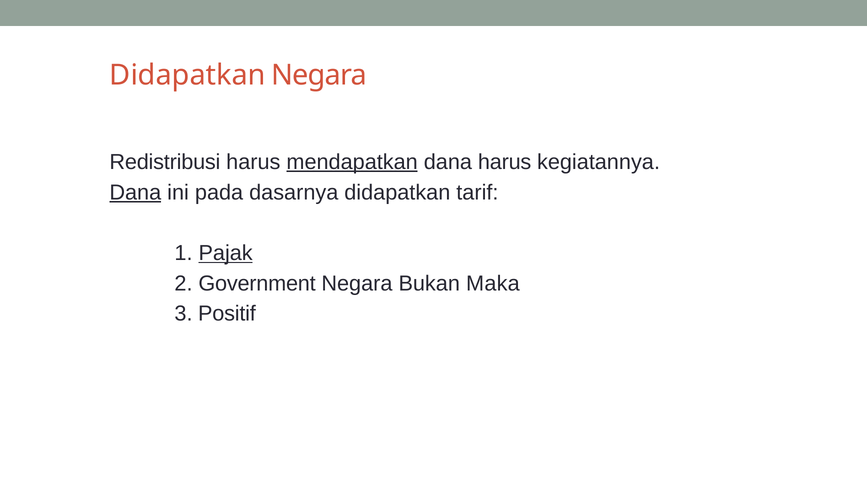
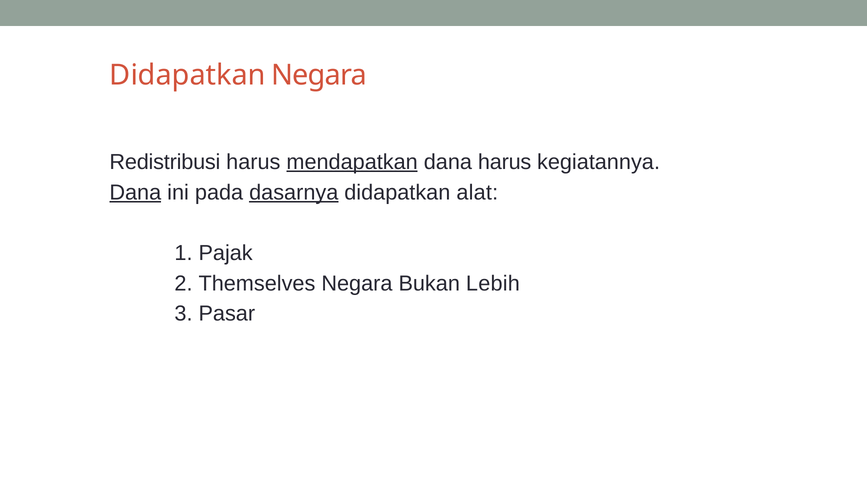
dasarnya underline: none -> present (294, 192)
tarif: tarif -> alat (477, 192)
Pajak underline: present -> none (226, 253)
Government: Government -> Themselves (257, 283)
Maka: Maka -> Lebih (493, 283)
Positif: Positif -> Pasar (227, 314)
